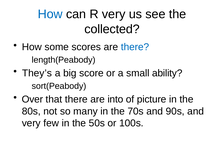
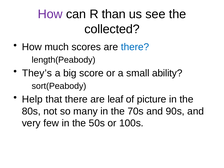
How colour: blue -> purple (50, 14)
R very: very -> than (114, 14)
some: some -> much (57, 47)
Over: Over -> Help (32, 99)
into: into -> leaf (115, 99)
